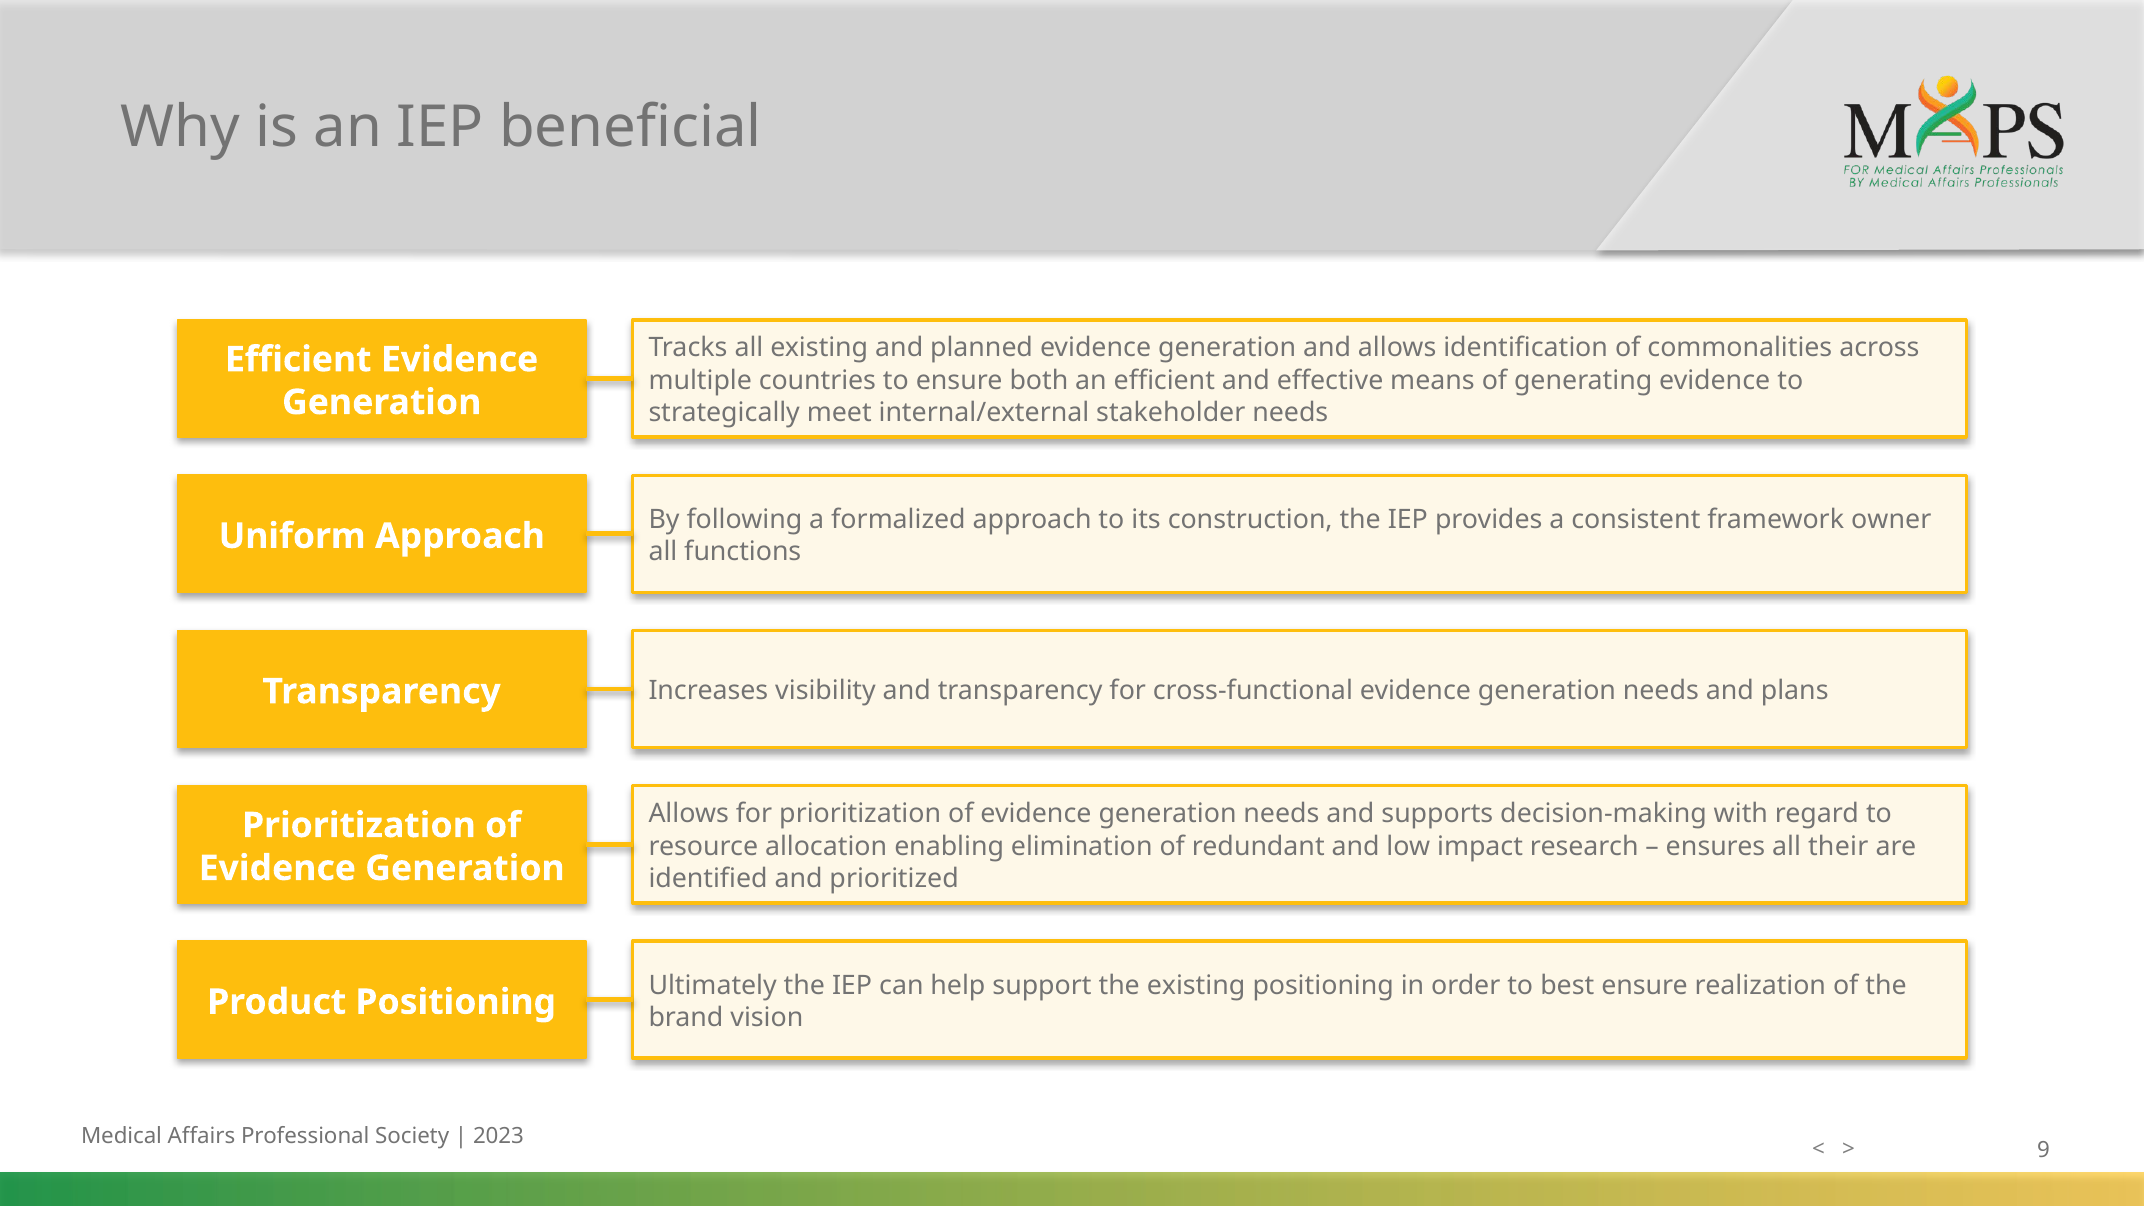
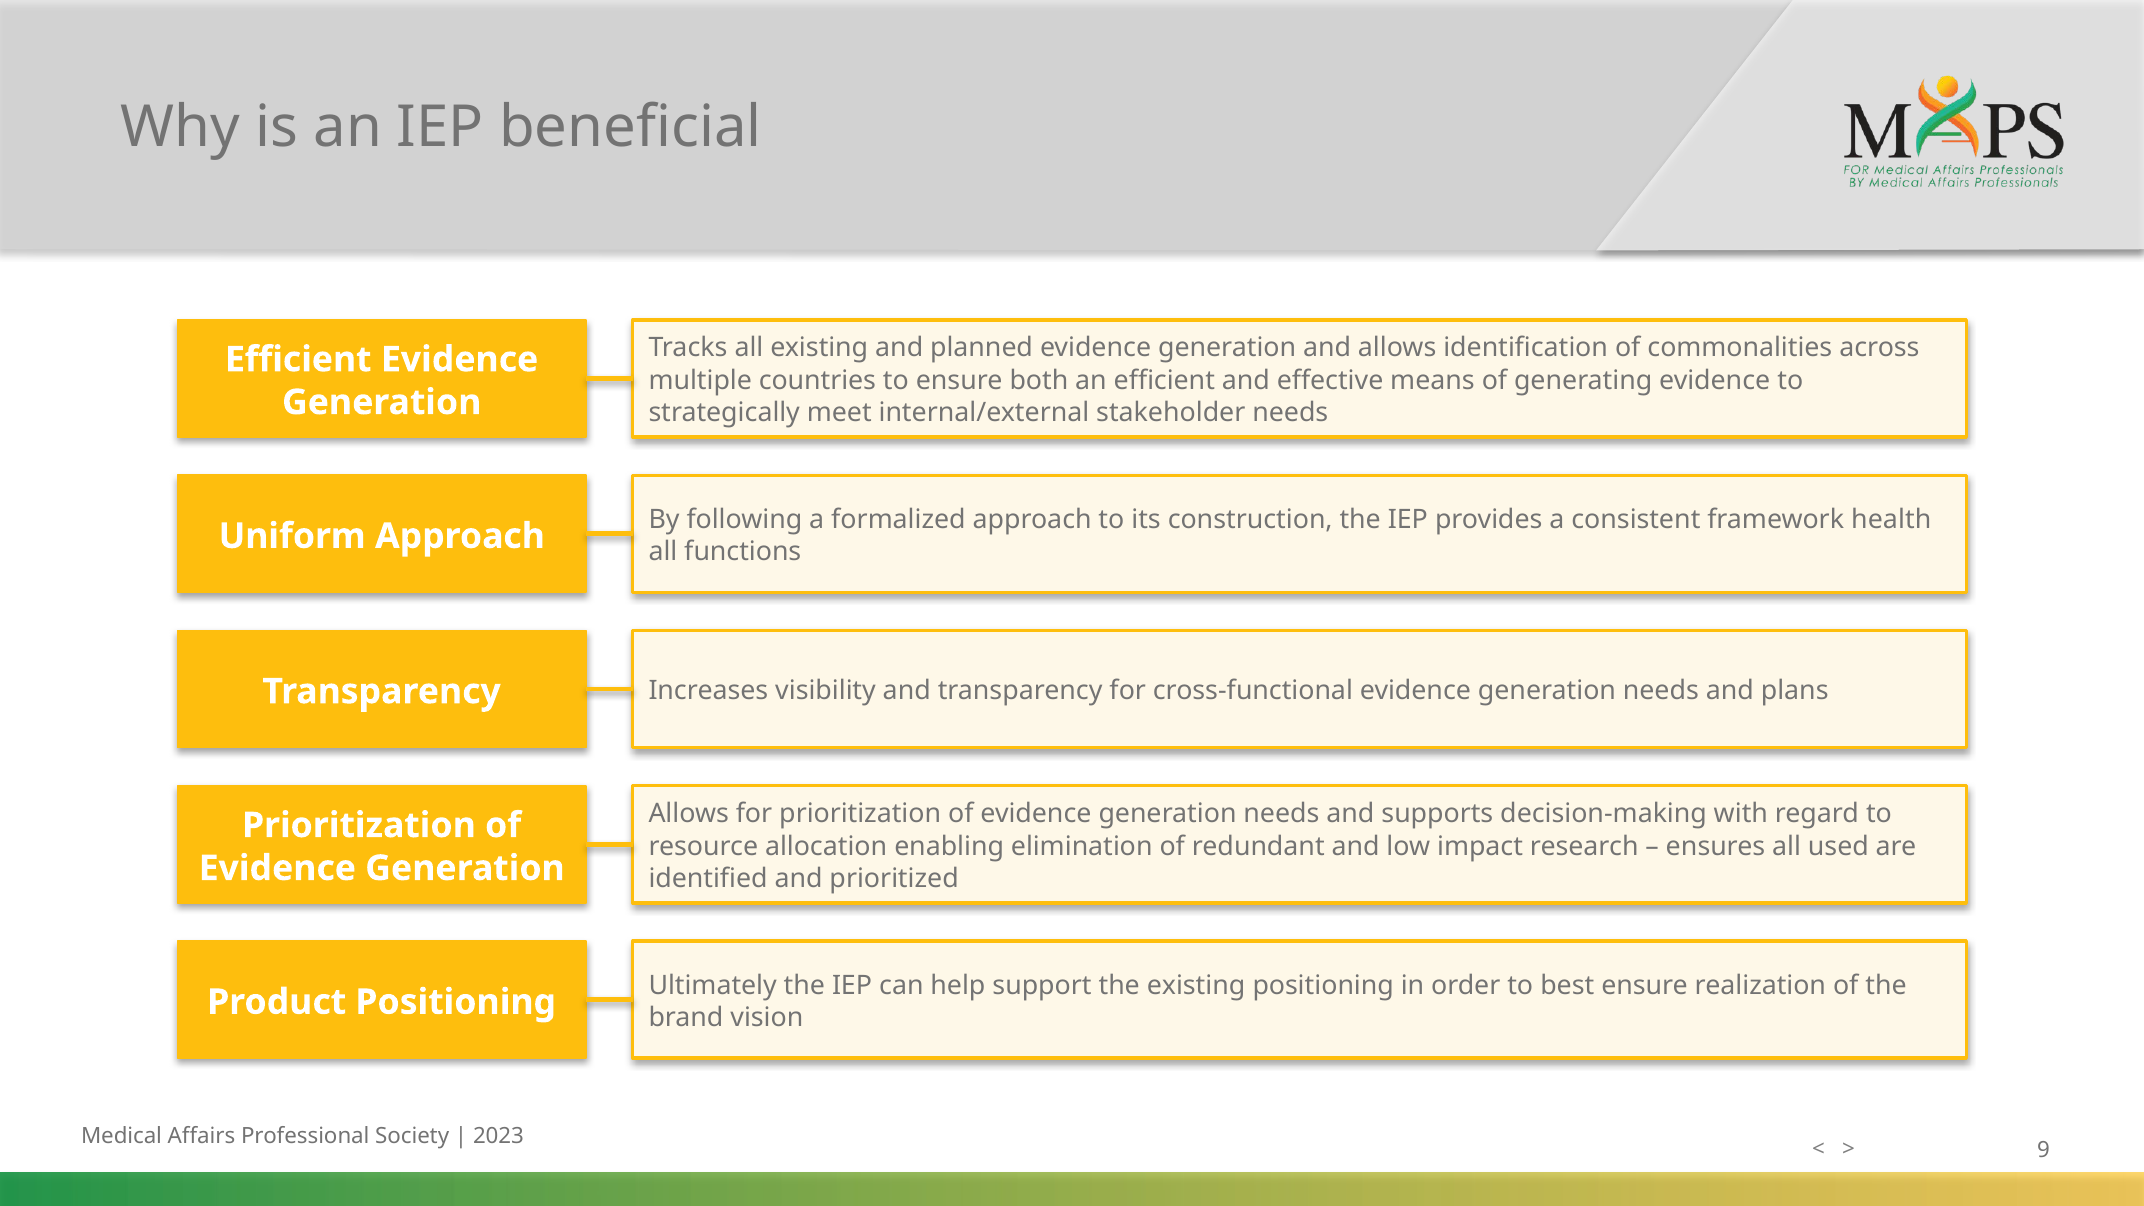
owner: owner -> health (1891, 520)
their: their -> used (1838, 846)
